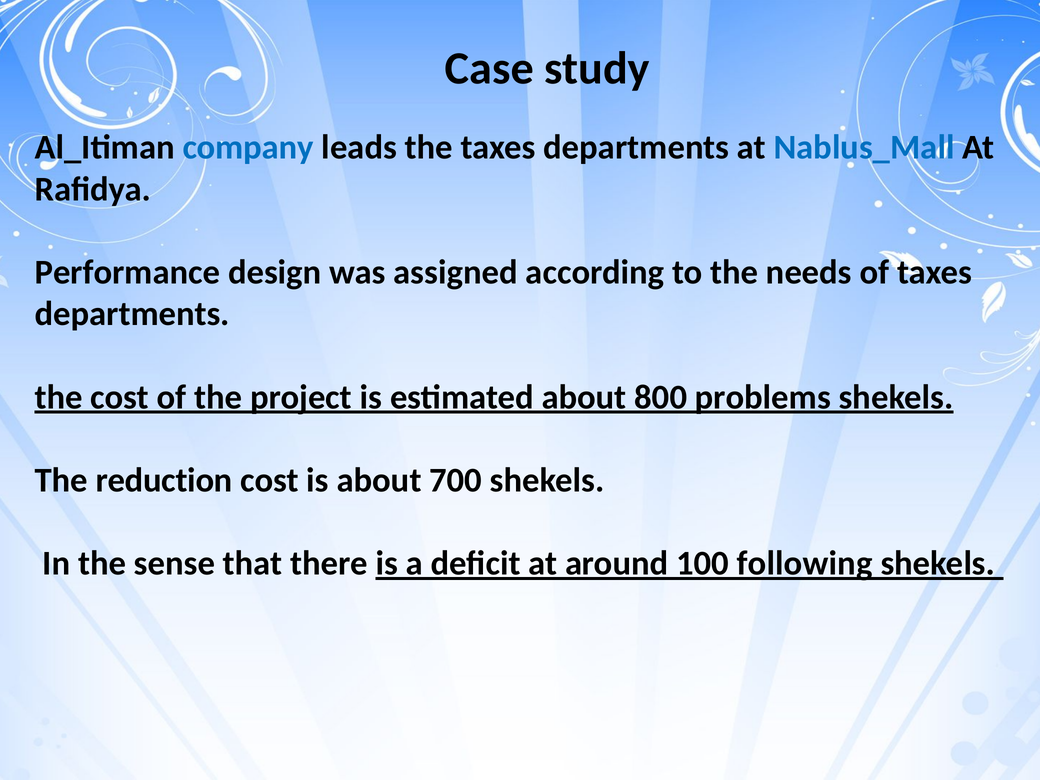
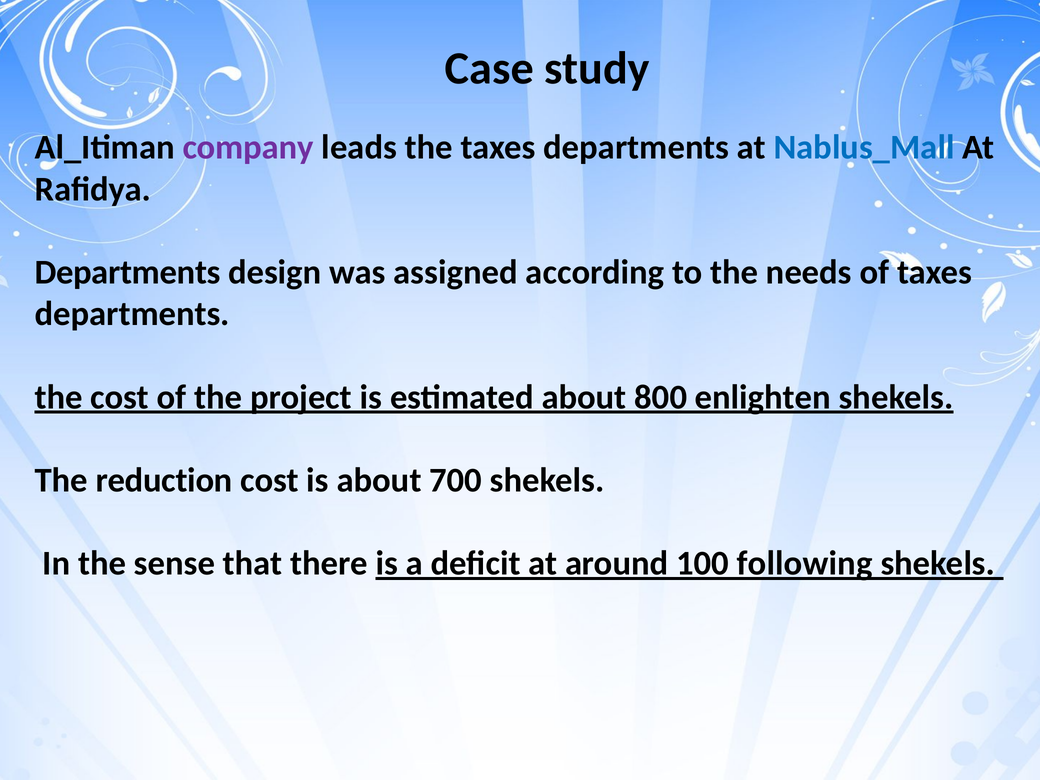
company colour: blue -> purple (248, 148)
Performance: Performance -> Departments (128, 272)
problems: problems -> enlighten (763, 397)
